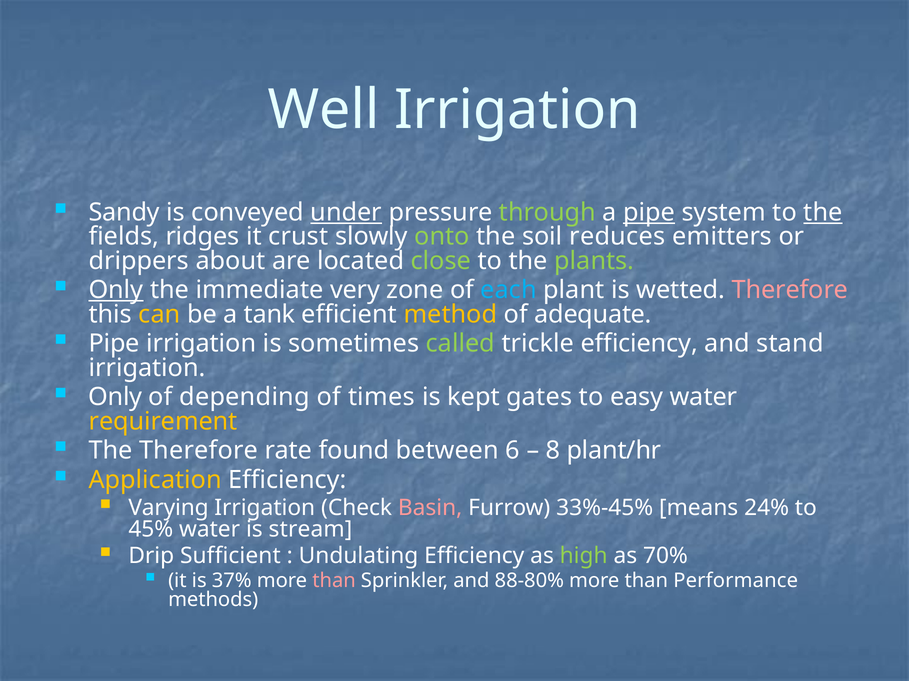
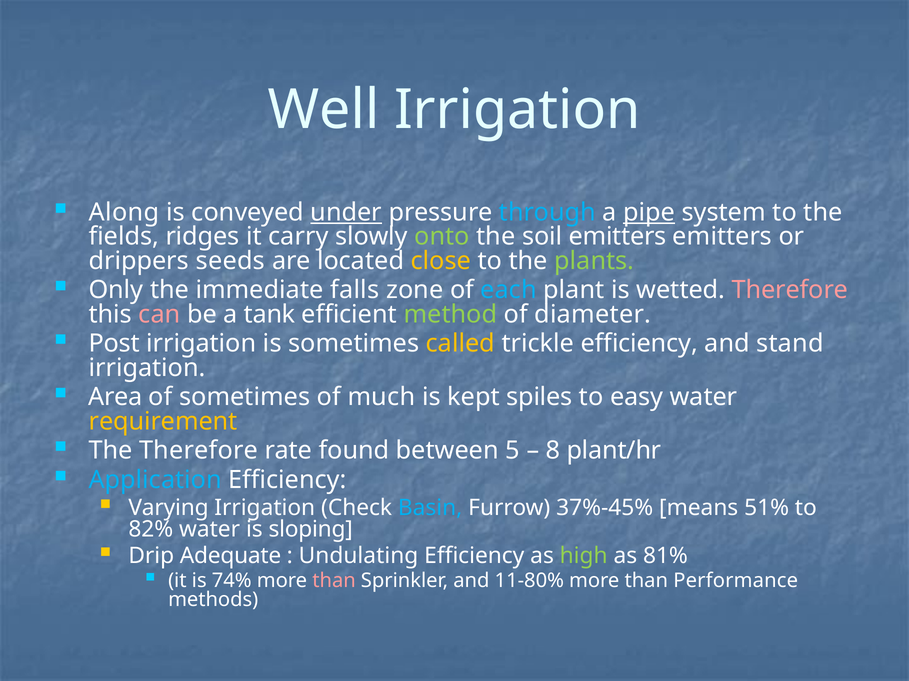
Sandy: Sandy -> Along (124, 213)
through colour: light green -> light blue (547, 213)
the underline: present -> none (823, 213)
crust: crust -> carry (298, 237)
soil reduces: reduces -> emitters (618, 237)
about: about -> seeds (230, 261)
close colour: light green -> yellow (441, 261)
Only underline: present -> none (116, 290)
very: very -> falls (355, 290)
can colour: yellow -> pink (159, 315)
method colour: yellow -> light green (450, 315)
adequate: adequate -> diameter (593, 315)
Pipe: Pipe -> Post (114, 344)
called colour: light green -> yellow (460, 344)
Only: Only -> Area (115, 398)
of depending: depending -> sometimes (245, 398)
times: times -> much (381, 398)
gates: gates -> spiles (539, 398)
6: 6 -> 5 (513, 451)
Application colour: yellow -> light blue (155, 480)
Basin colour: pink -> light blue (430, 508)
33%-45%: 33%-45% -> 37%-45% (605, 508)
24%: 24% -> 51% (767, 508)
45%: 45% -> 82% (151, 530)
stream: stream -> sloping (311, 530)
Sufficient: Sufficient -> Adequate (231, 556)
70%: 70% -> 81% (665, 556)
37%: 37% -> 74% (232, 581)
88-80%: 88-80% -> 11-80% (529, 581)
